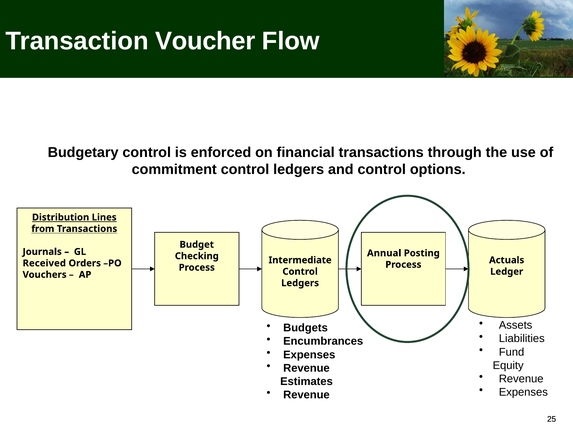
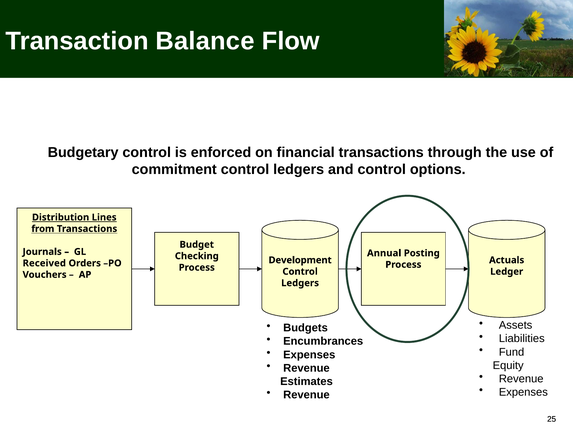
Voucher: Voucher -> Balance (205, 41)
Intermediate: Intermediate -> Development (300, 260)
